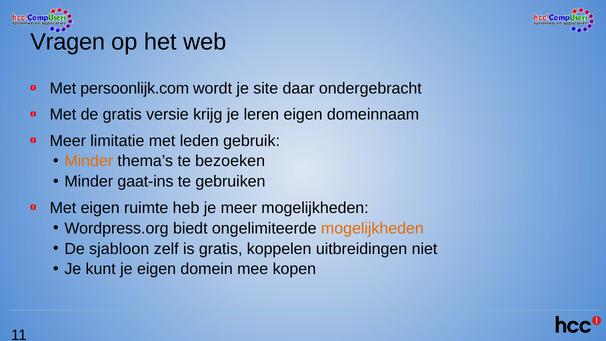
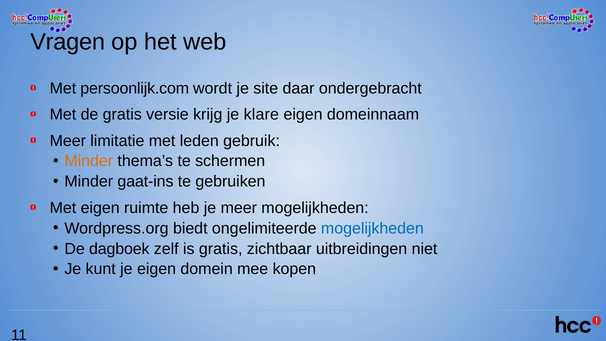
leren: leren -> klare (261, 115)
bezoeken: bezoeken -> schermen (230, 161)
mogelijkheden colour: orange -> blue (372, 228)
sjabloon: sjabloon -> dagboek (119, 249)
koppelen: koppelen -> zichtbaar (279, 249)
